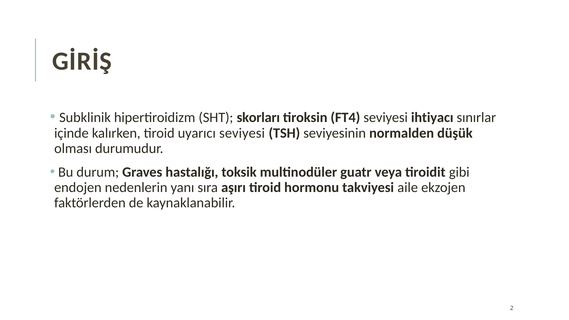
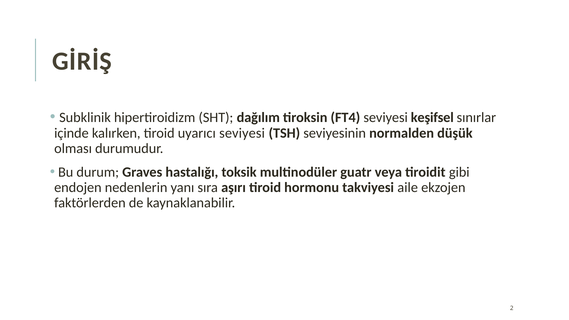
skorları: skorları -> dağılım (258, 117)
ihtiyacı: ihtiyacı -> keşifsel (432, 117)
